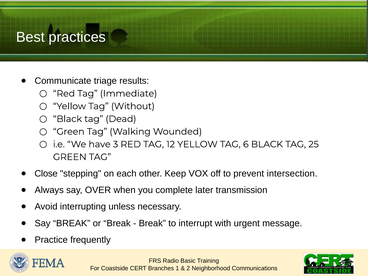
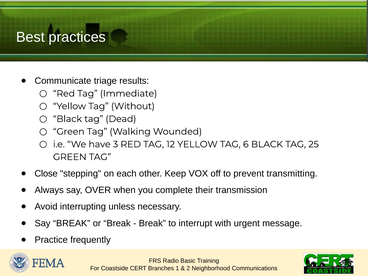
intersection: intersection -> transmitting (292, 174)
later: later -> their (204, 190)
